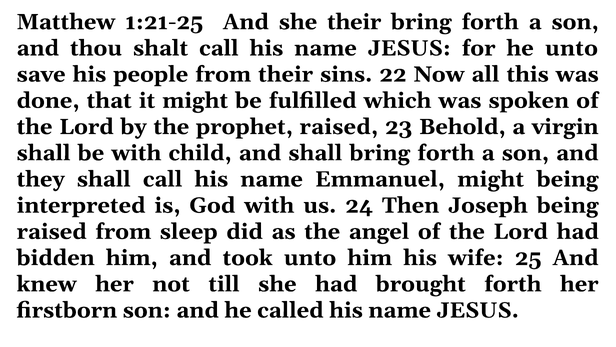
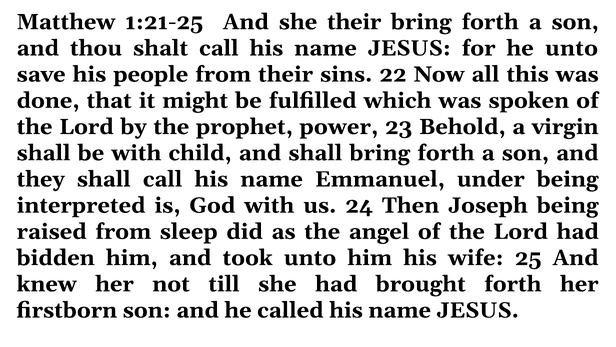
prophet raised: raised -> power (339, 127)
Emmanuel might: might -> under (491, 179)
